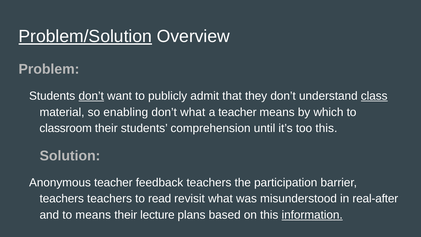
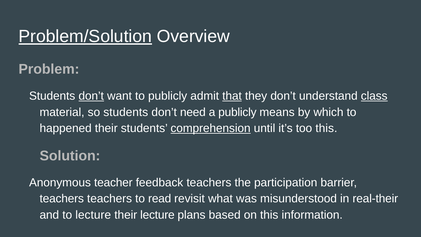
that underline: none -> present (232, 96)
so enabling: enabling -> students (126, 112)
don’t what: what -> need (193, 112)
a teacher: teacher -> publicly (237, 112)
classroom: classroom -> happened (66, 128)
comprehension underline: none -> present (211, 128)
real-after: real-after -> real-their (375, 199)
to means: means -> lecture (93, 215)
information underline: present -> none (312, 215)
